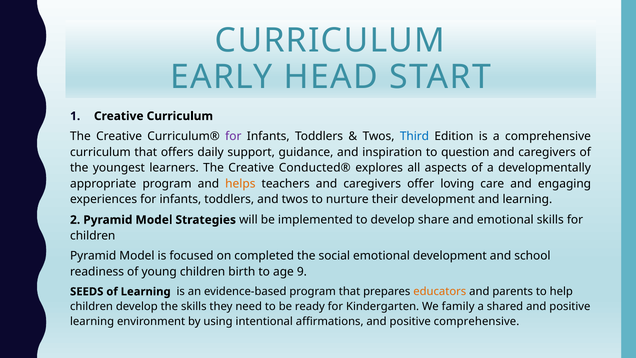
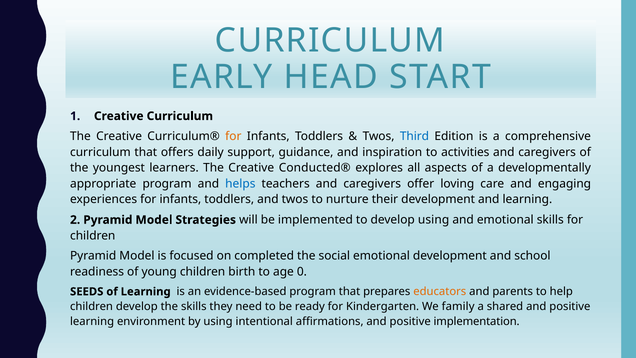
for colour: purple -> orange (233, 136)
question: question -> activities (465, 152)
helps colour: orange -> blue (240, 184)
develop share: share -> using (434, 220)
9: 9 -> 0 (302, 272)
positive comprehensive: comprehensive -> implementation (477, 321)
